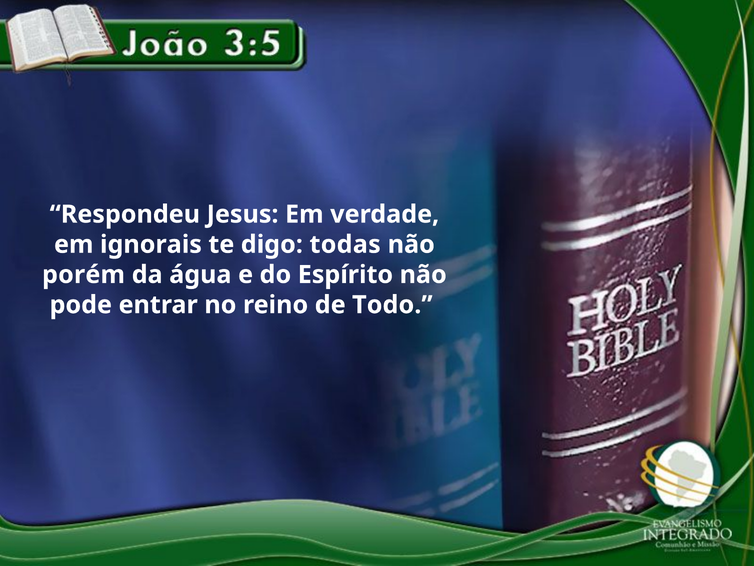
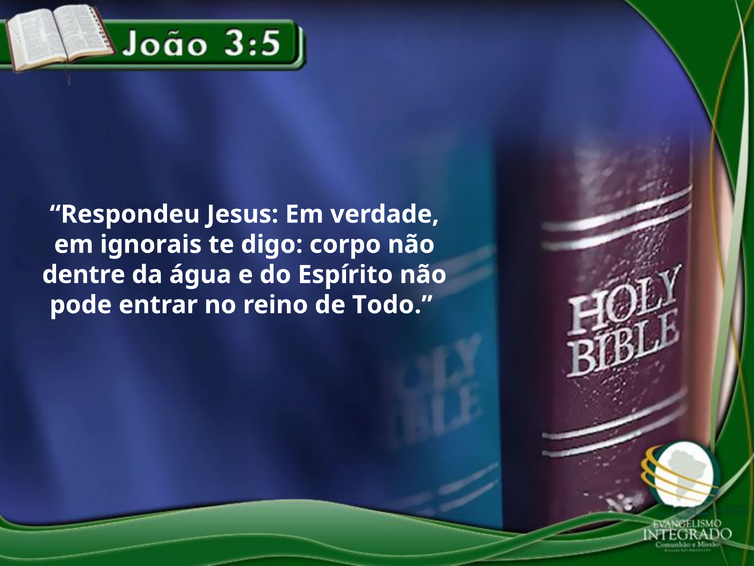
todas: todas -> corpo (345, 244)
porém: porém -> dentre (84, 274)
